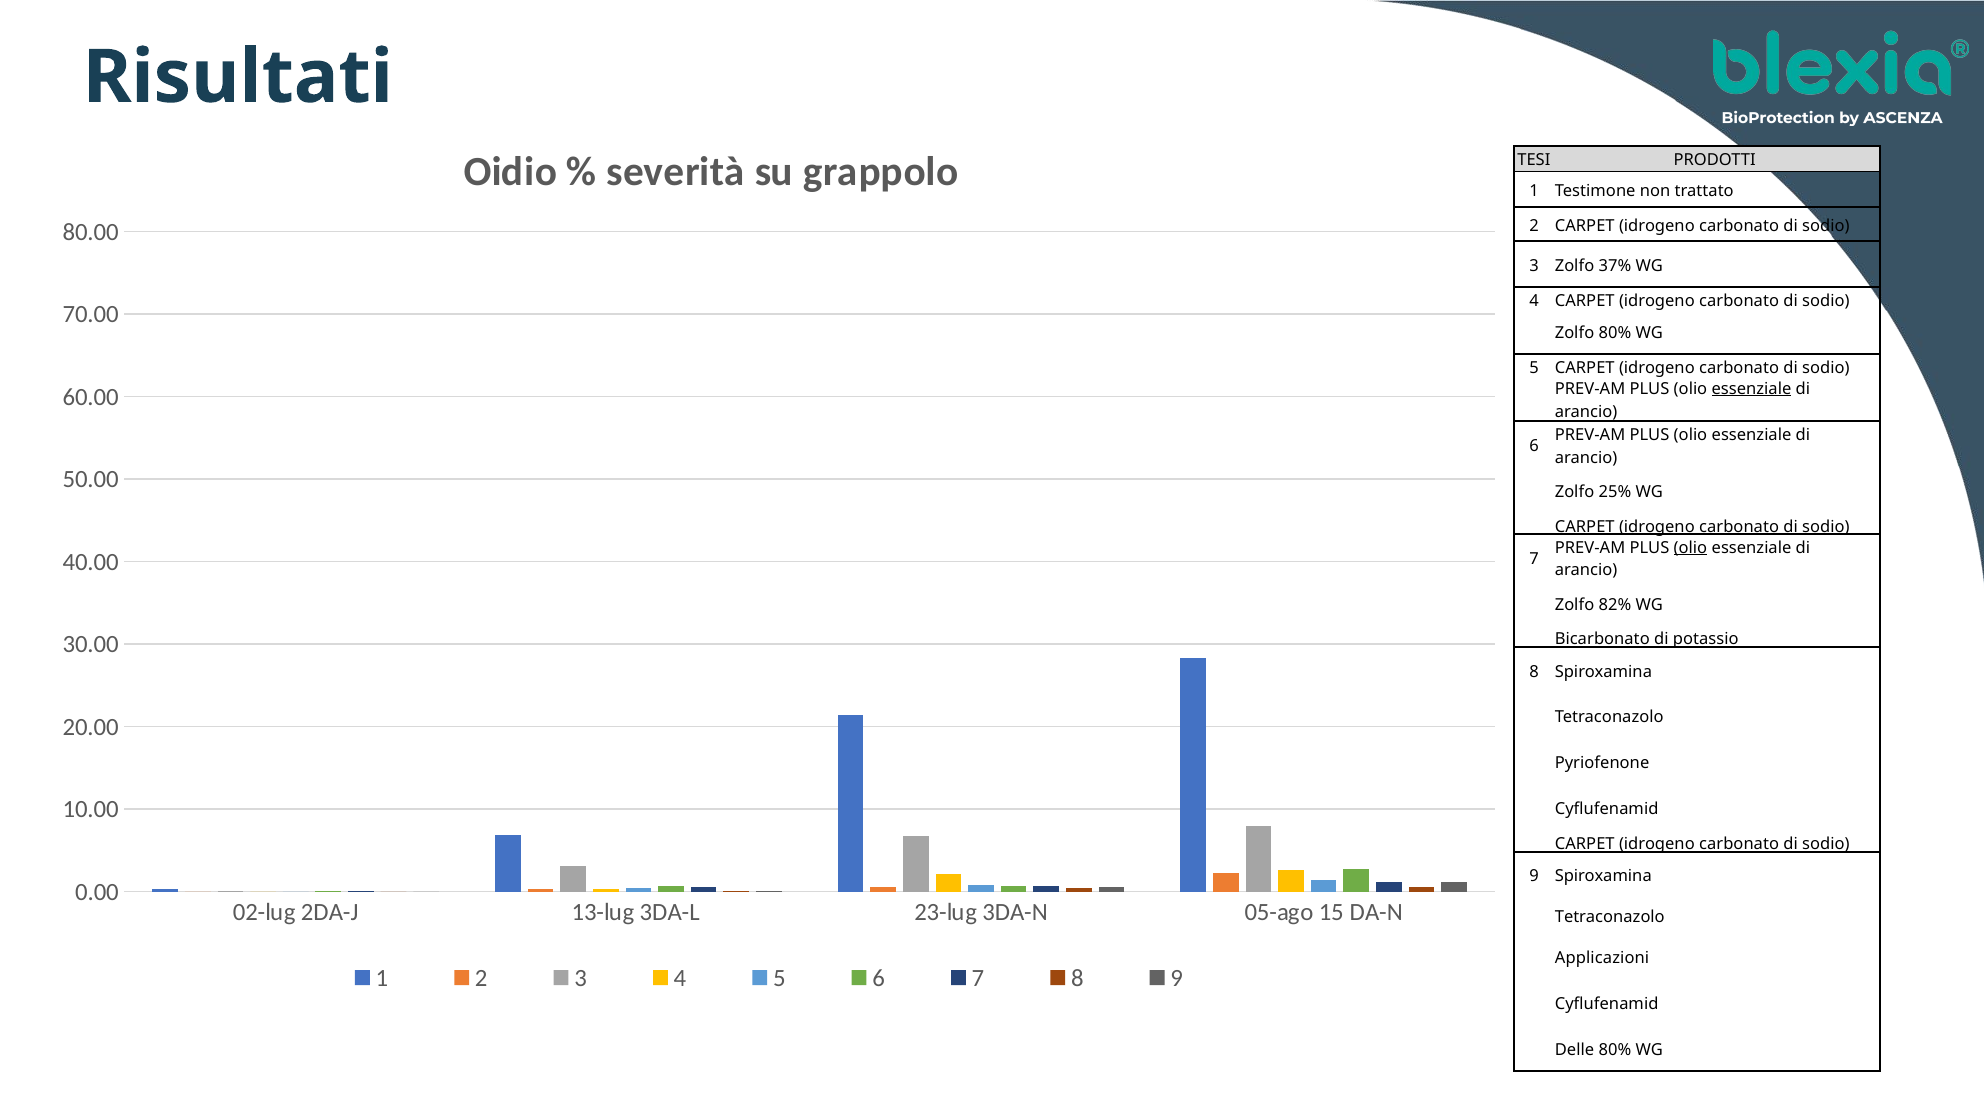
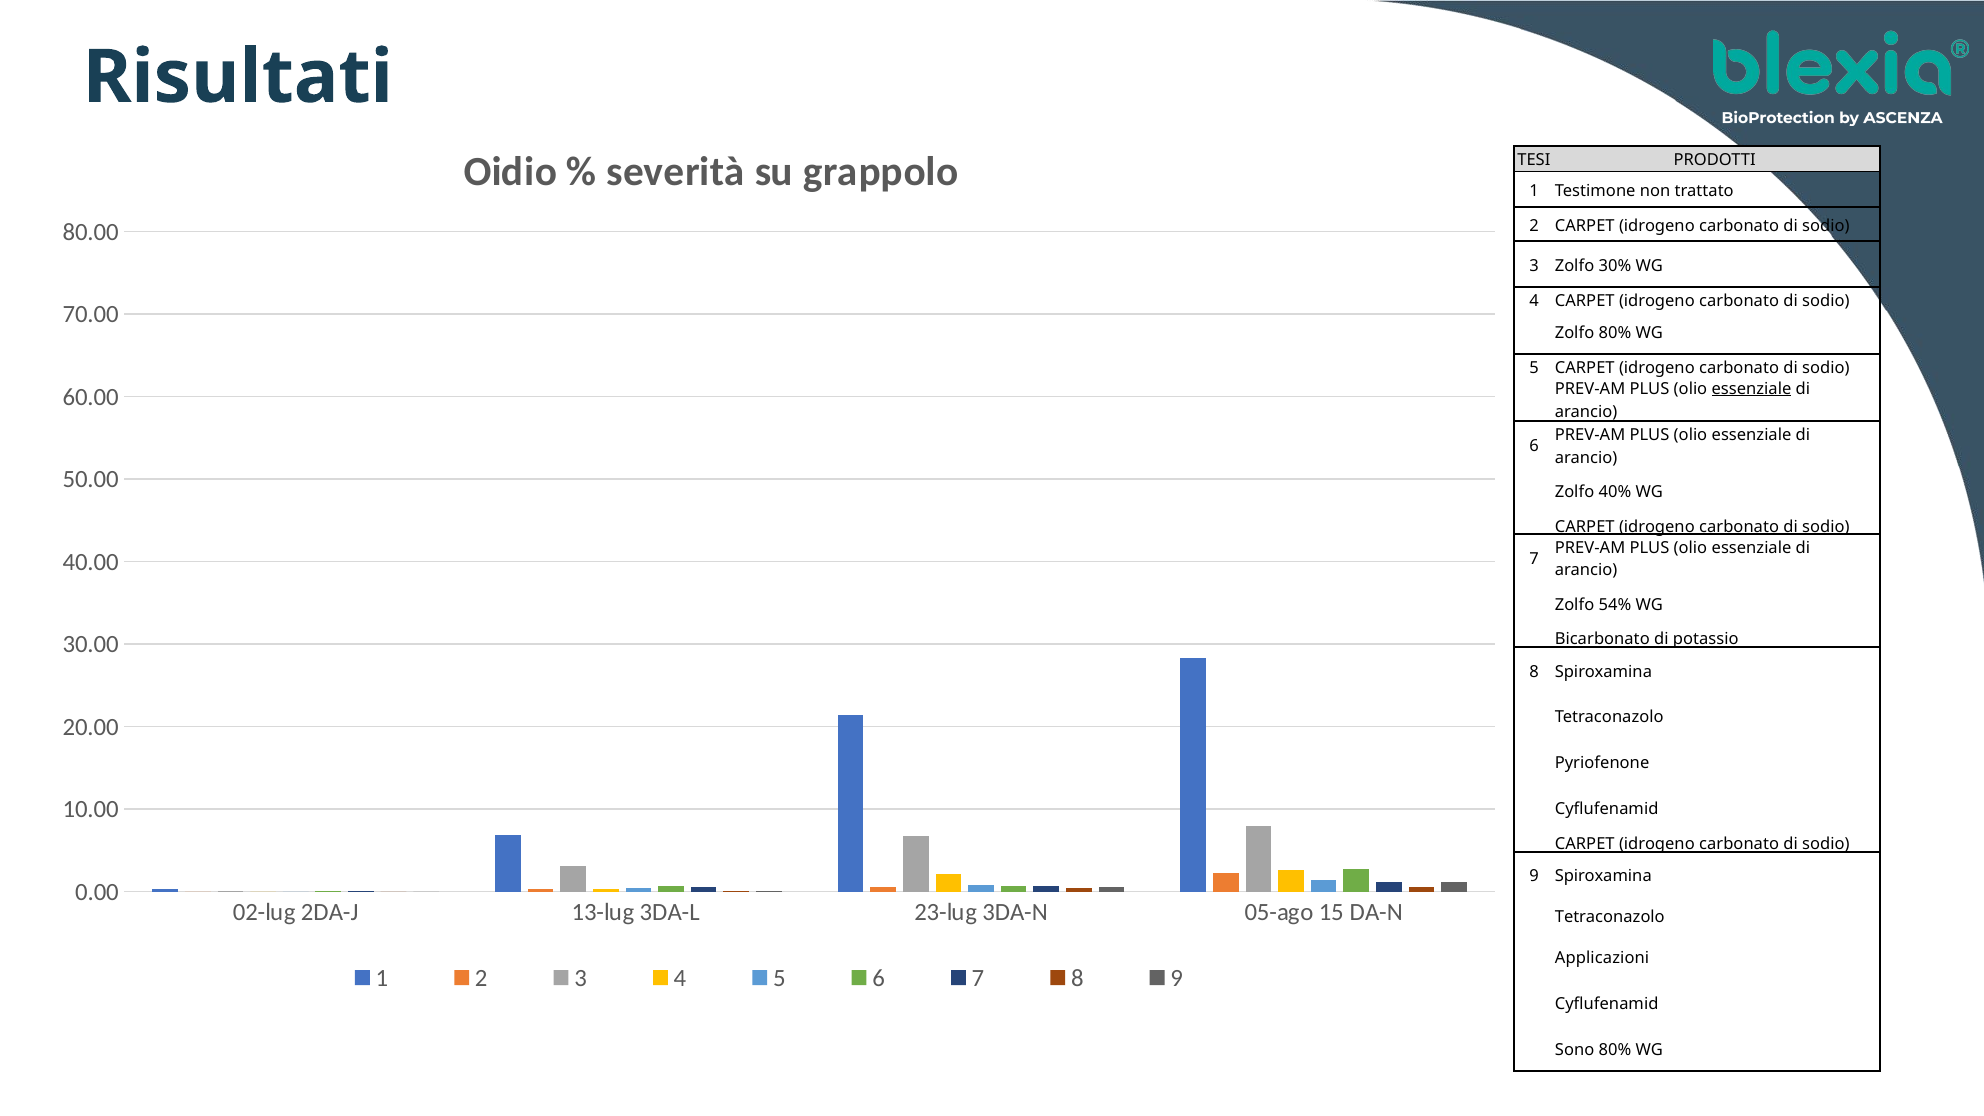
37%: 37% -> 30% (1615, 266)
25%: 25% -> 40% (1615, 492)
olio underline: present -> none (1690, 548)
82%: 82% -> 54% (1615, 605)
Delle: Delle -> Sono (1575, 1050)
